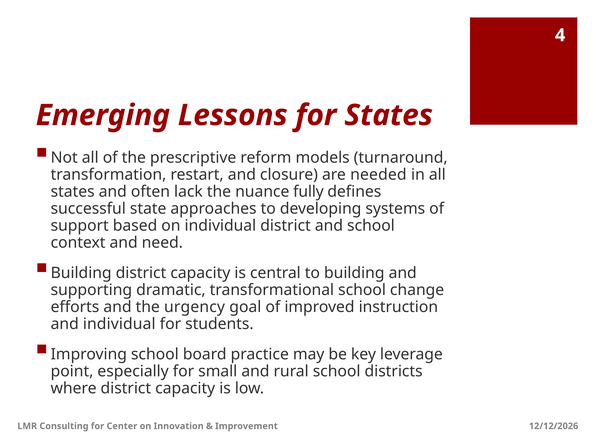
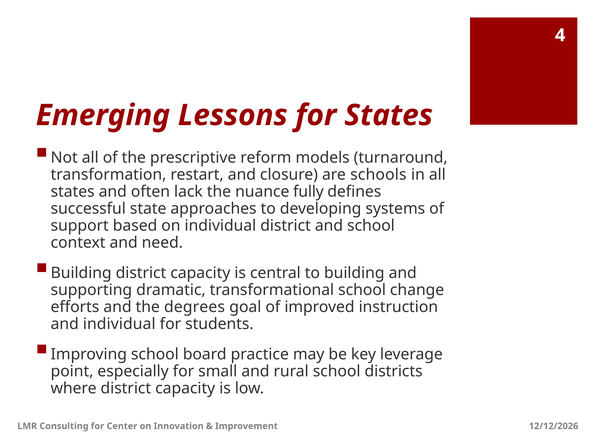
needed: needed -> schools (378, 175)
urgency: urgency -> degrees (195, 307)
